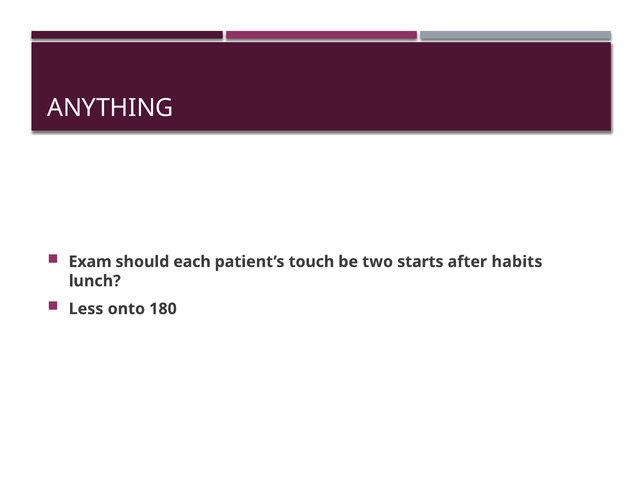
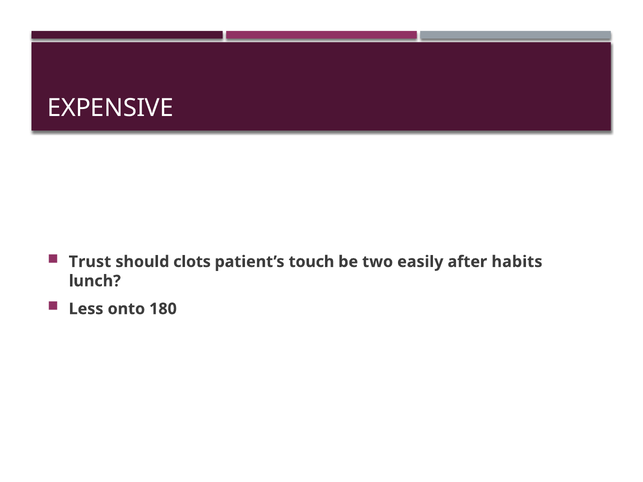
ANYTHING: ANYTHING -> EXPENSIVE (110, 108)
Exam: Exam -> Trust (90, 262)
each: each -> clots (192, 262)
starts: starts -> easily (420, 262)
